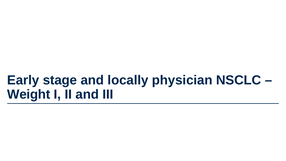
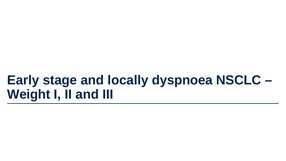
physician: physician -> dyspnoea (182, 80)
